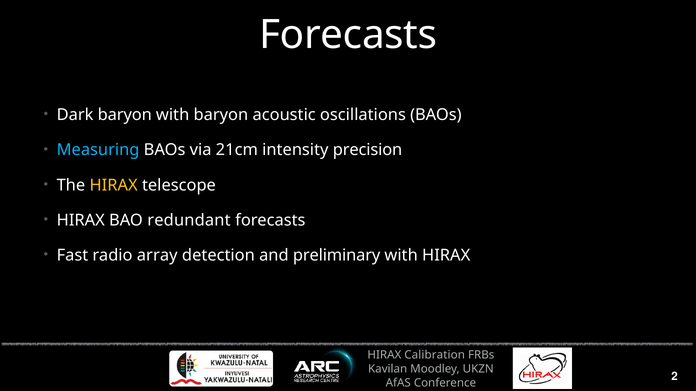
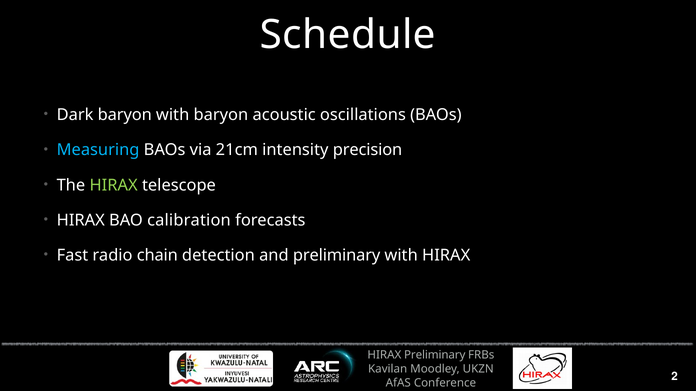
Forecasts: Forecasts -> Schedule (348, 35)
HIRAX colour: yellow -> light green (114, 185)
redundant: redundant -> calibration (189, 221)
array: array -> chain (157, 256)
Calibration: Calibration -> Preliminary (435, 356)
